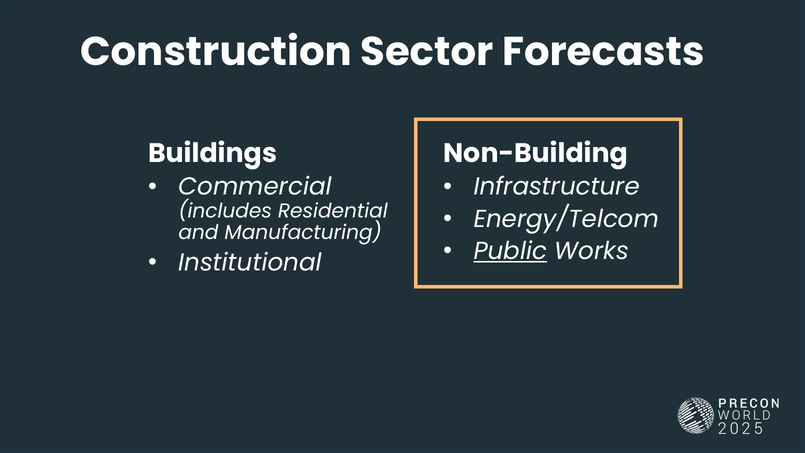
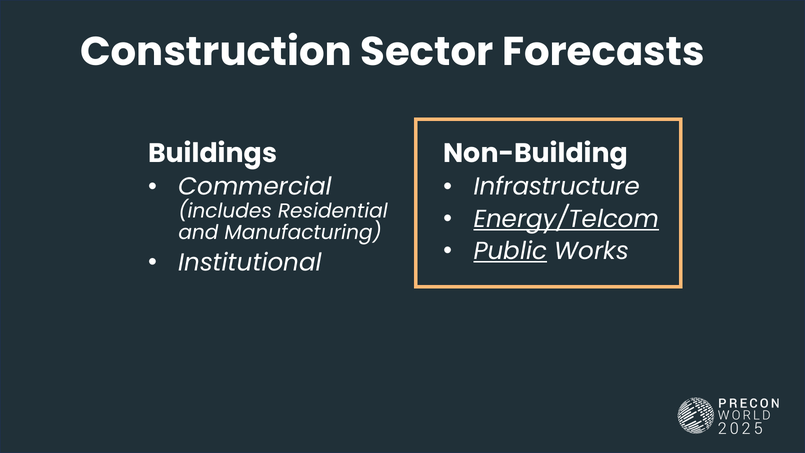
Energy/Telcom underline: none -> present (566, 219)
